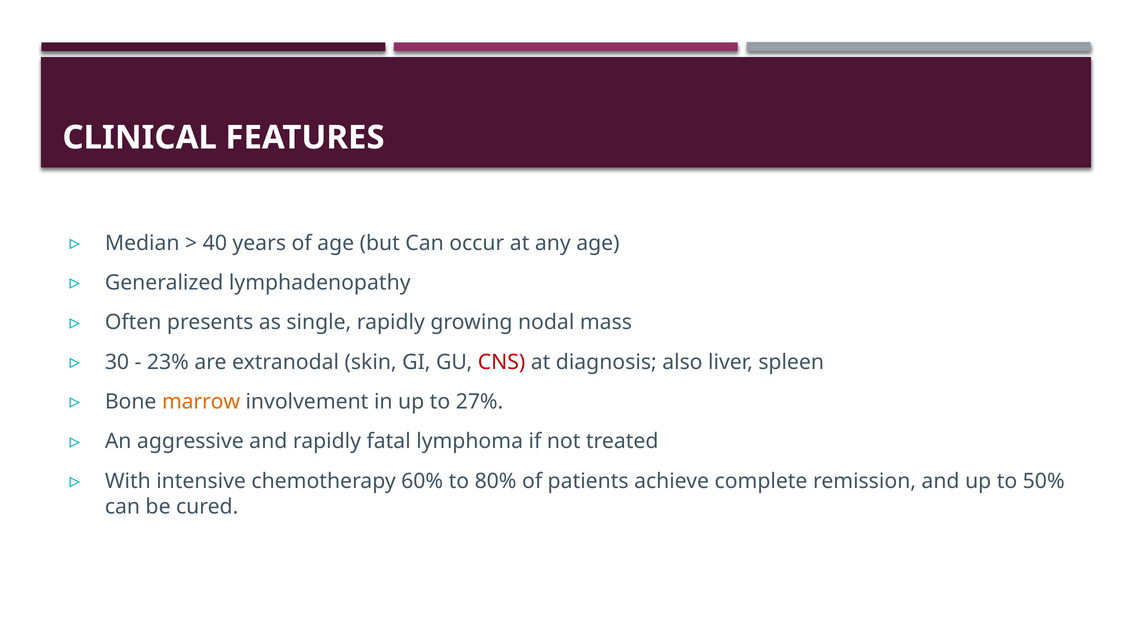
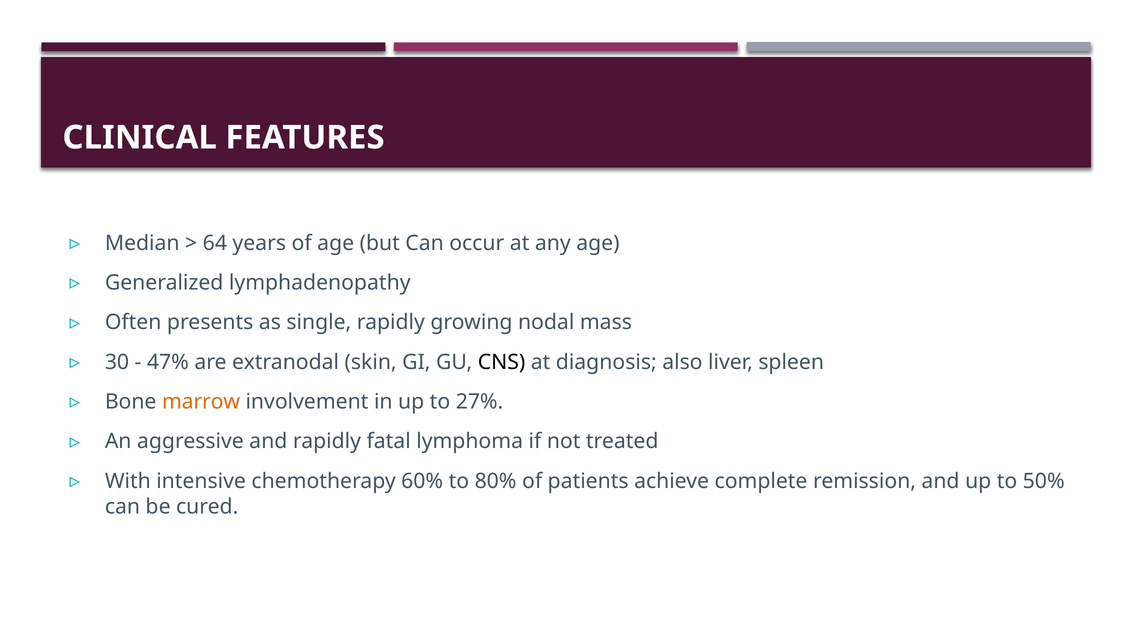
40: 40 -> 64 (215, 243)
23%: 23% -> 47% (168, 362)
CNS colour: red -> black (502, 362)
